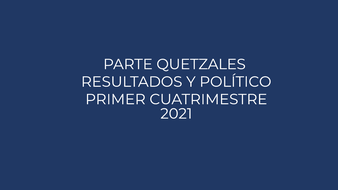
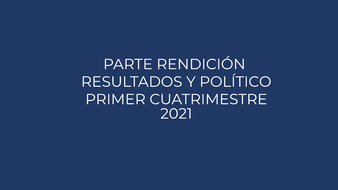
QUETZALES: QUETZALES -> RENDICIÓN (201, 64)
